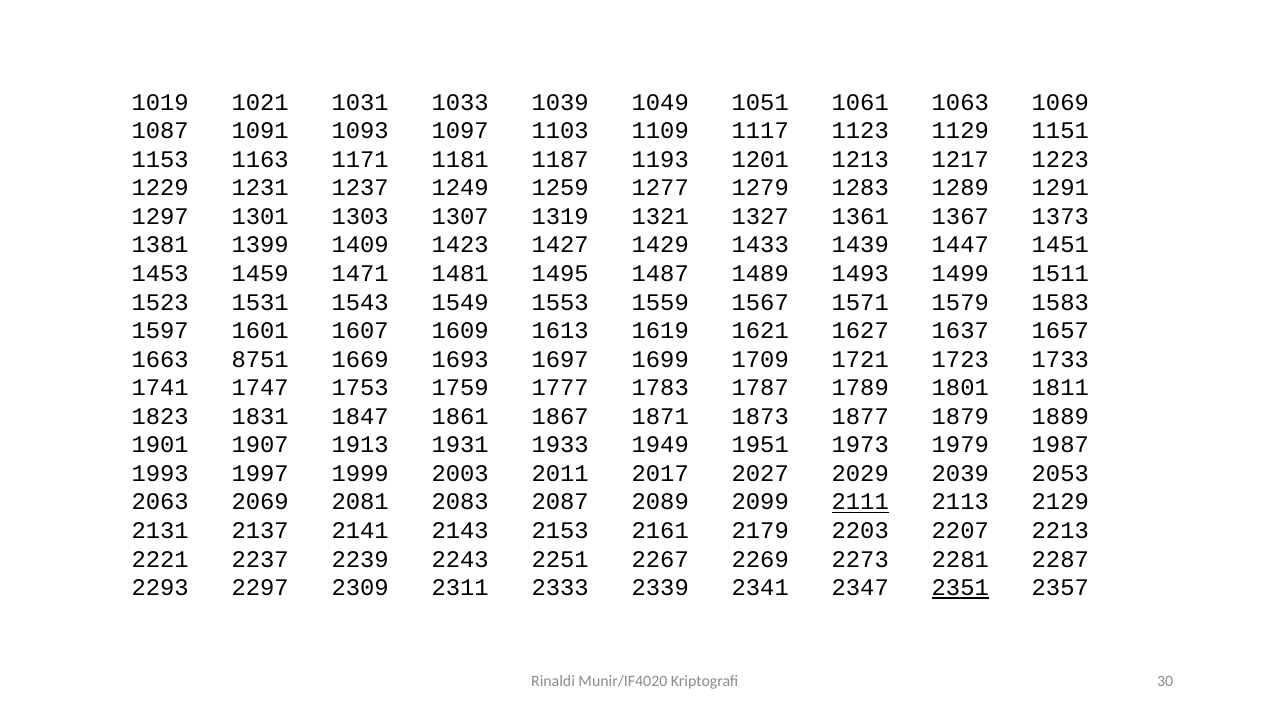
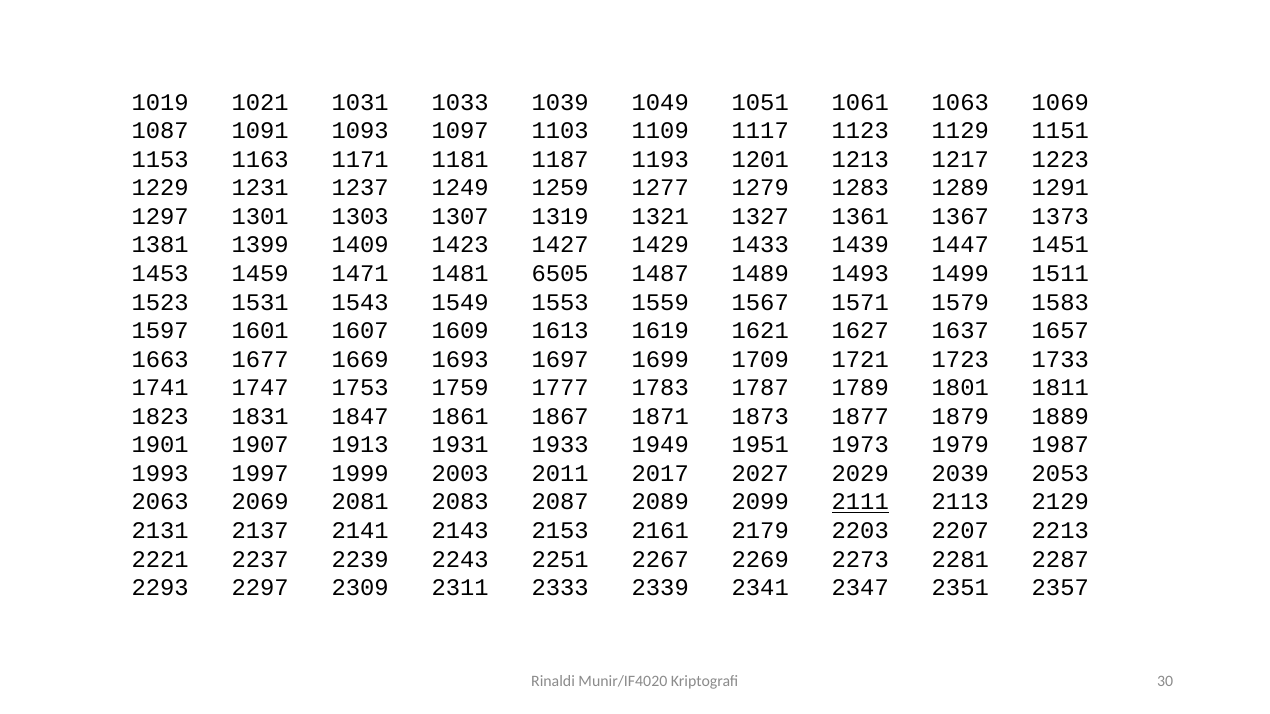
1495: 1495 -> 6505 (560, 274)
8751: 8751 -> 1677 (260, 359)
2351 underline: present -> none (960, 588)
